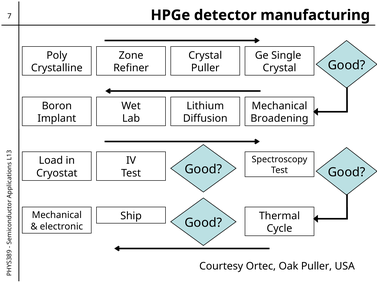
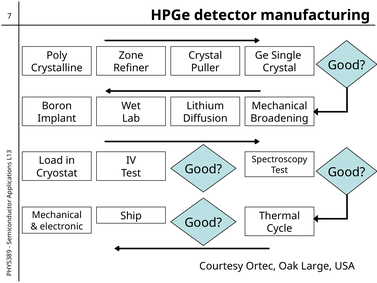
Oak Puller: Puller -> Large (316, 266)
